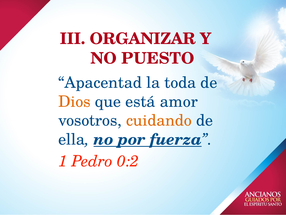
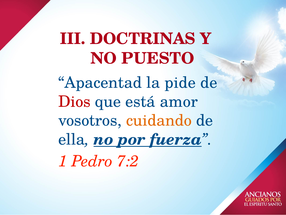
ORGANIZAR: ORGANIZAR -> DOCTRINAS (143, 39)
toda: toda -> pide (180, 83)
Dios colour: orange -> red (74, 101)
0:2: 0:2 -> 7:2 (128, 161)
